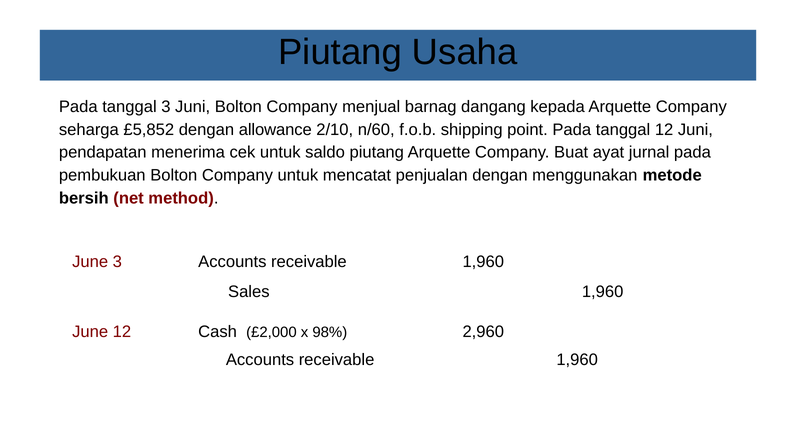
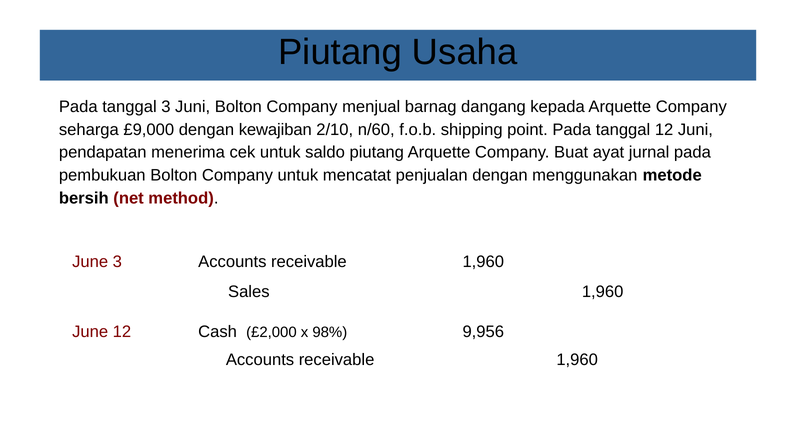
£5,852: £5,852 -> £9,000 (149, 129)
allowance: allowance -> kewajiban (275, 129)
2,960: 2,960 -> 9,956 (483, 331)
